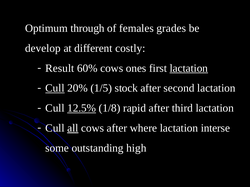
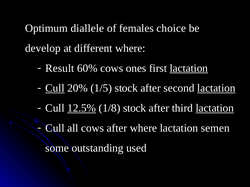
through: through -> diallele (87, 28)
grades: grades -> choice (171, 28)
different costly: costly -> where (130, 48)
lactation underline: none -> present (216, 88)
1/8 rapid: rapid -> stock (135, 108)
lactation underline: none -> present (215, 108)
all underline: present -> none (73, 128)
interse: interse -> semen (215, 128)
high: high -> used (136, 148)
